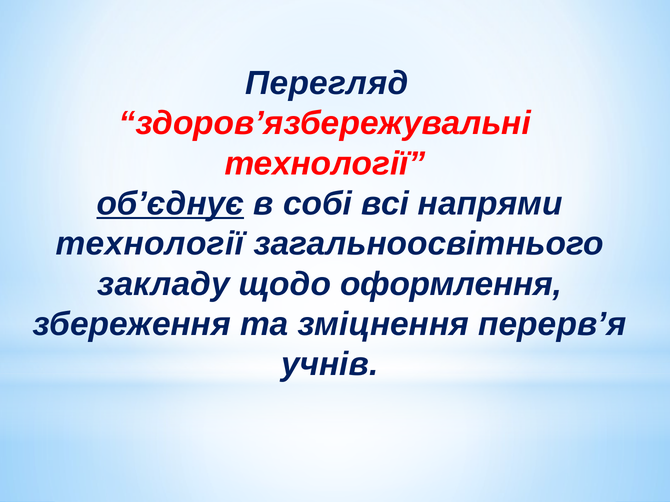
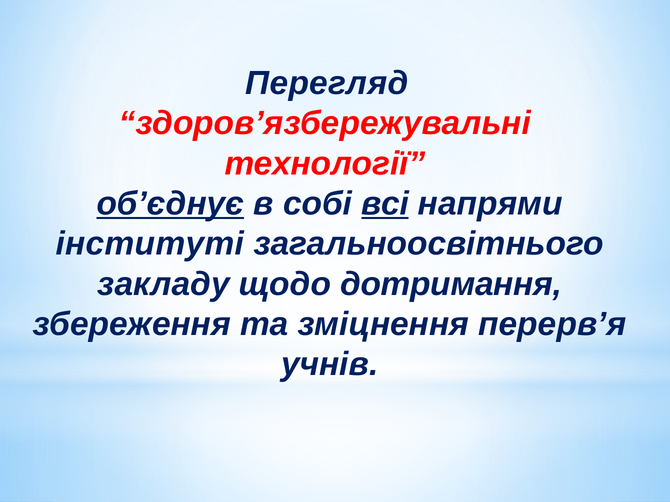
всі underline: none -> present (385, 204)
технології: технології -> інституті (150, 244)
оформлення: оформлення -> дотримання (451, 284)
